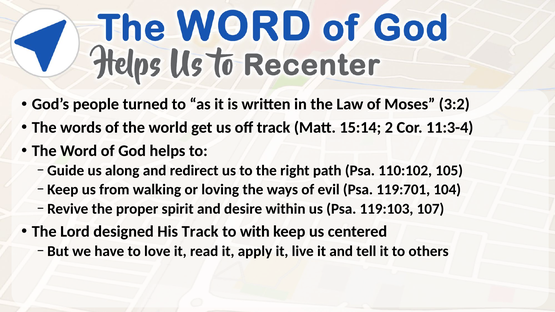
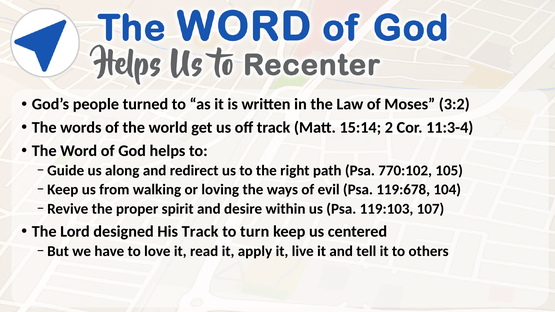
110:102: 110:102 -> 770:102 (405, 171)
119:701: 119:701 -> 119:678 (403, 190)
with: with -> turn (255, 232)
